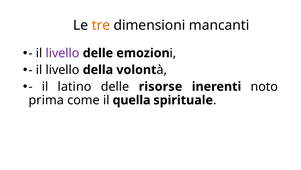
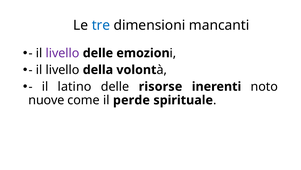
tre colour: orange -> blue (101, 25)
prima: prima -> nuove (46, 100)
quella: quella -> perde (131, 100)
